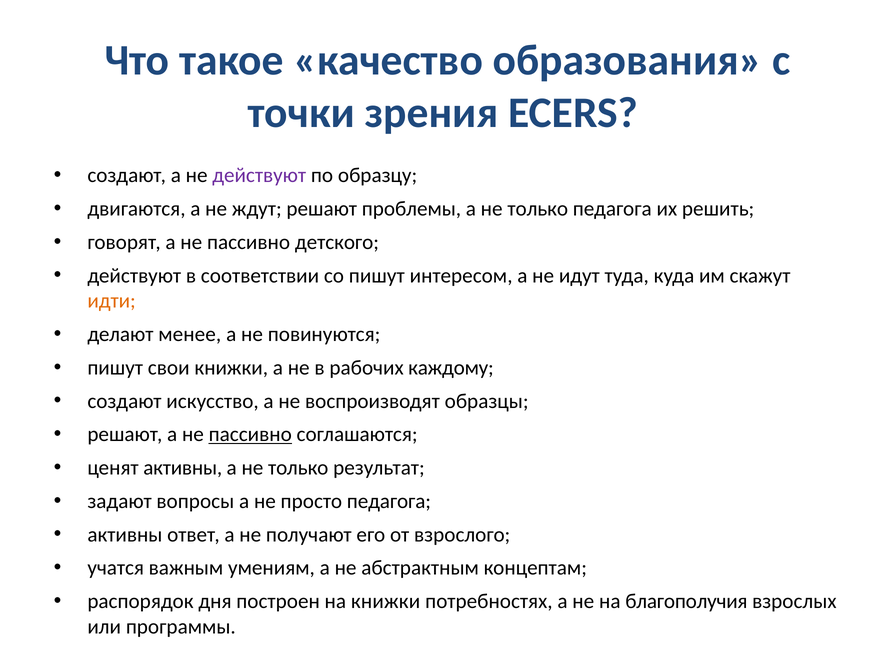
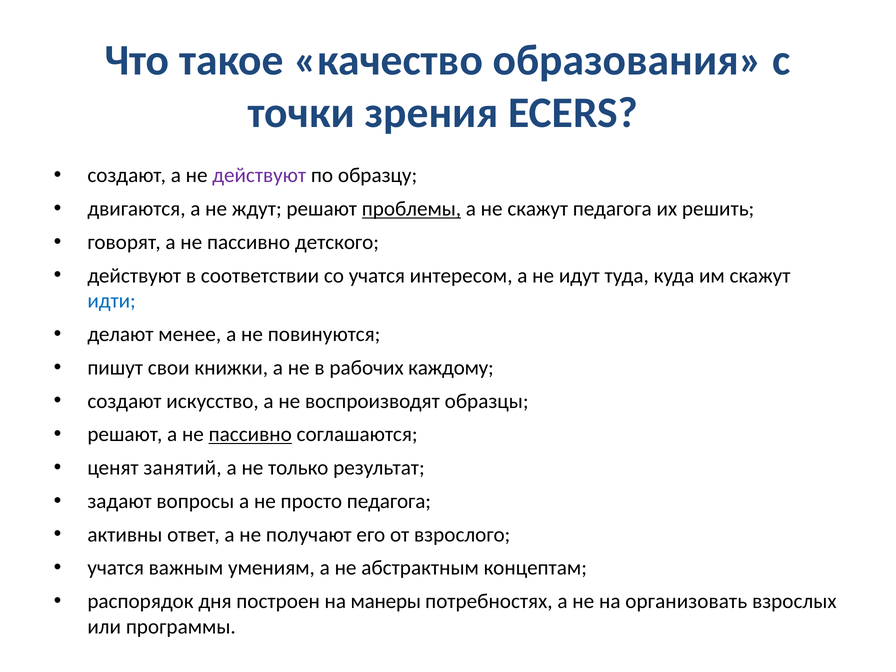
проблемы underline: none -> present (411, 209)
только: только -> скажут (538, 209)
со пишут: пишут -> учатся (377, 276)
идти colour: orange -> blue (112, 301)
ценят активны: активны -> занятий (183, 468)
на книжки: книжки -> манеры (386, 601)
благополучия: благополучия -> организовать (686, 601)
